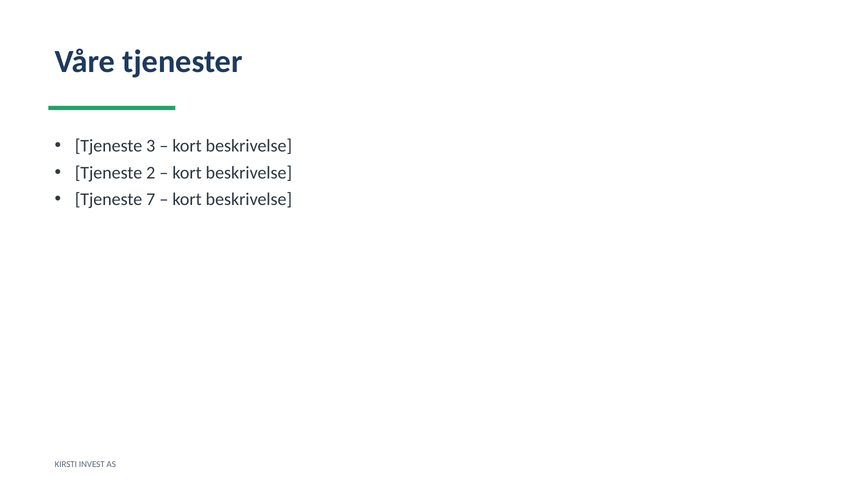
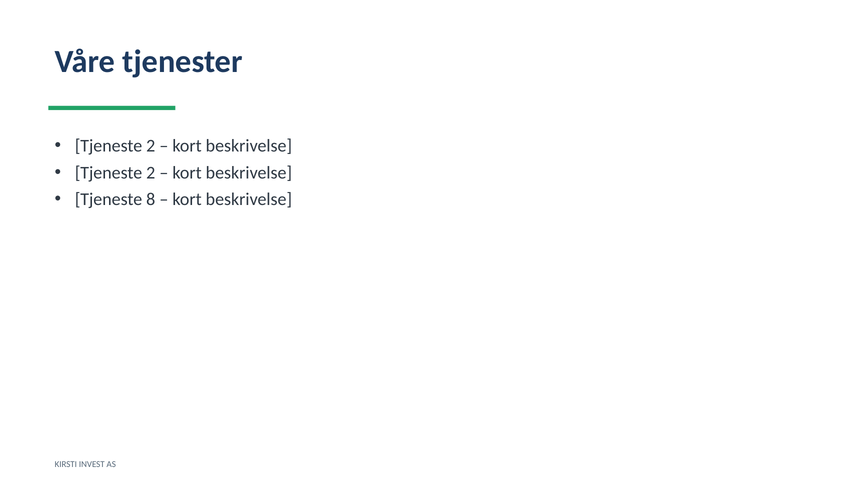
3: 3 -> 2 (151, 146)
7: 7 -> 8 (151, 199)
